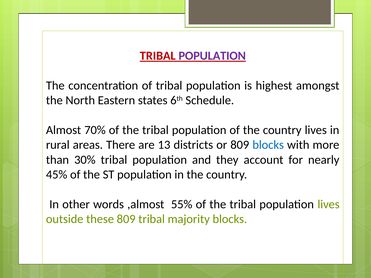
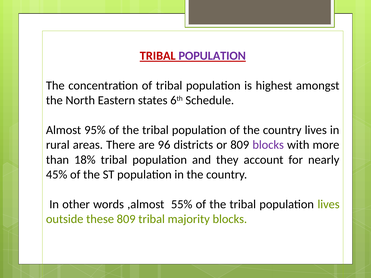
70%: 70% -> 95% (95, 130)
13: 13 -> 96 (164, 145)
blocks colour: blue -> purple (268, 145)
30%: 30% -> 18% (85, 160)
